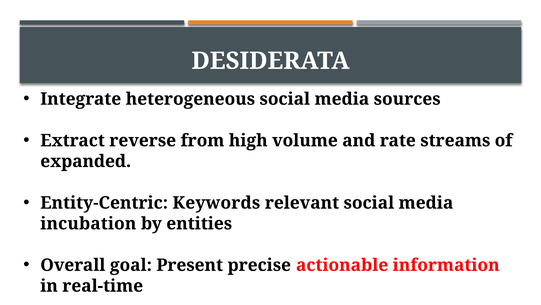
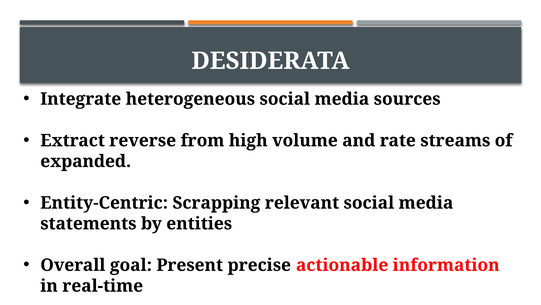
Keywords: Keywords -> Scrapping (216, 202)
incubation: incubation -> statements (88, 223)
